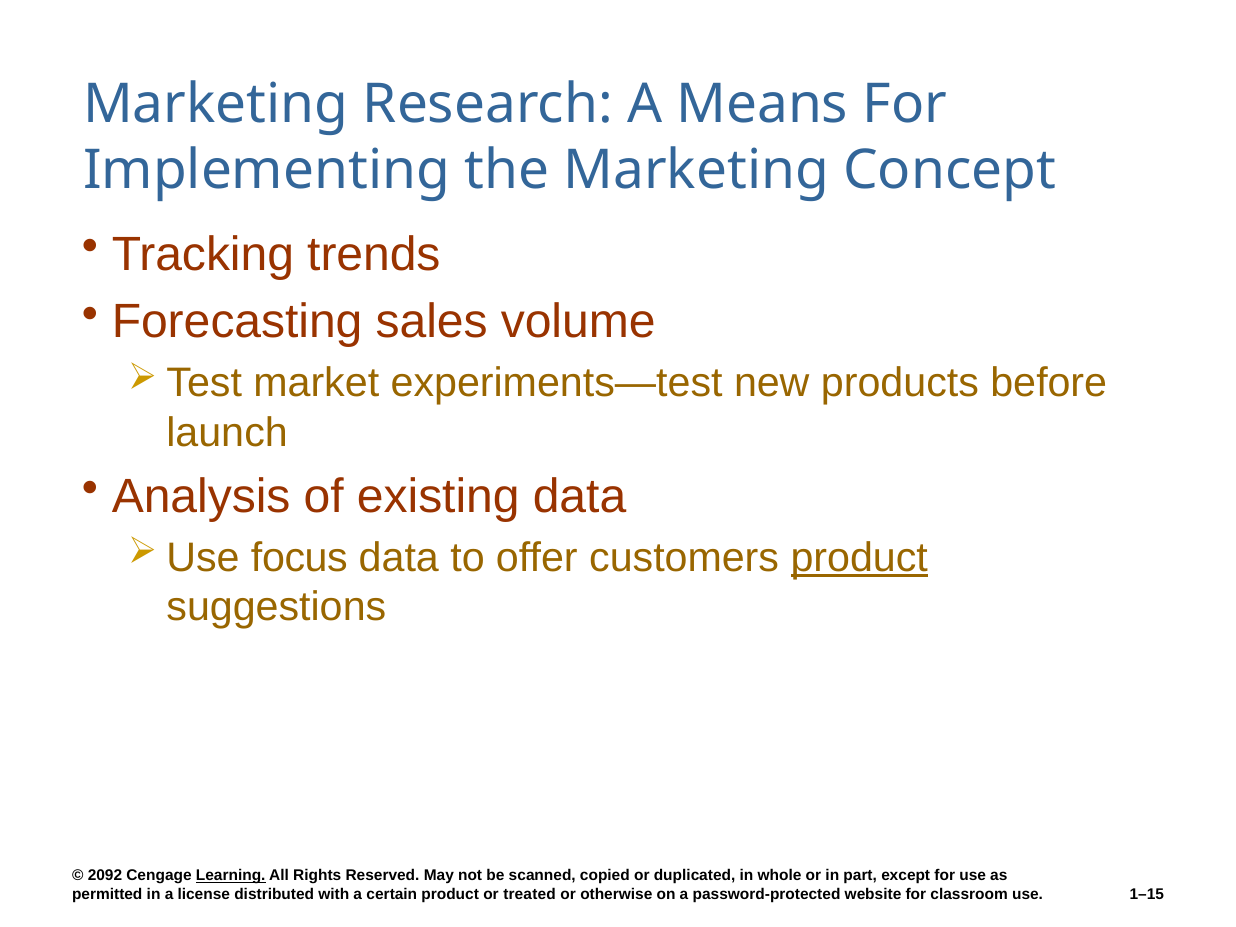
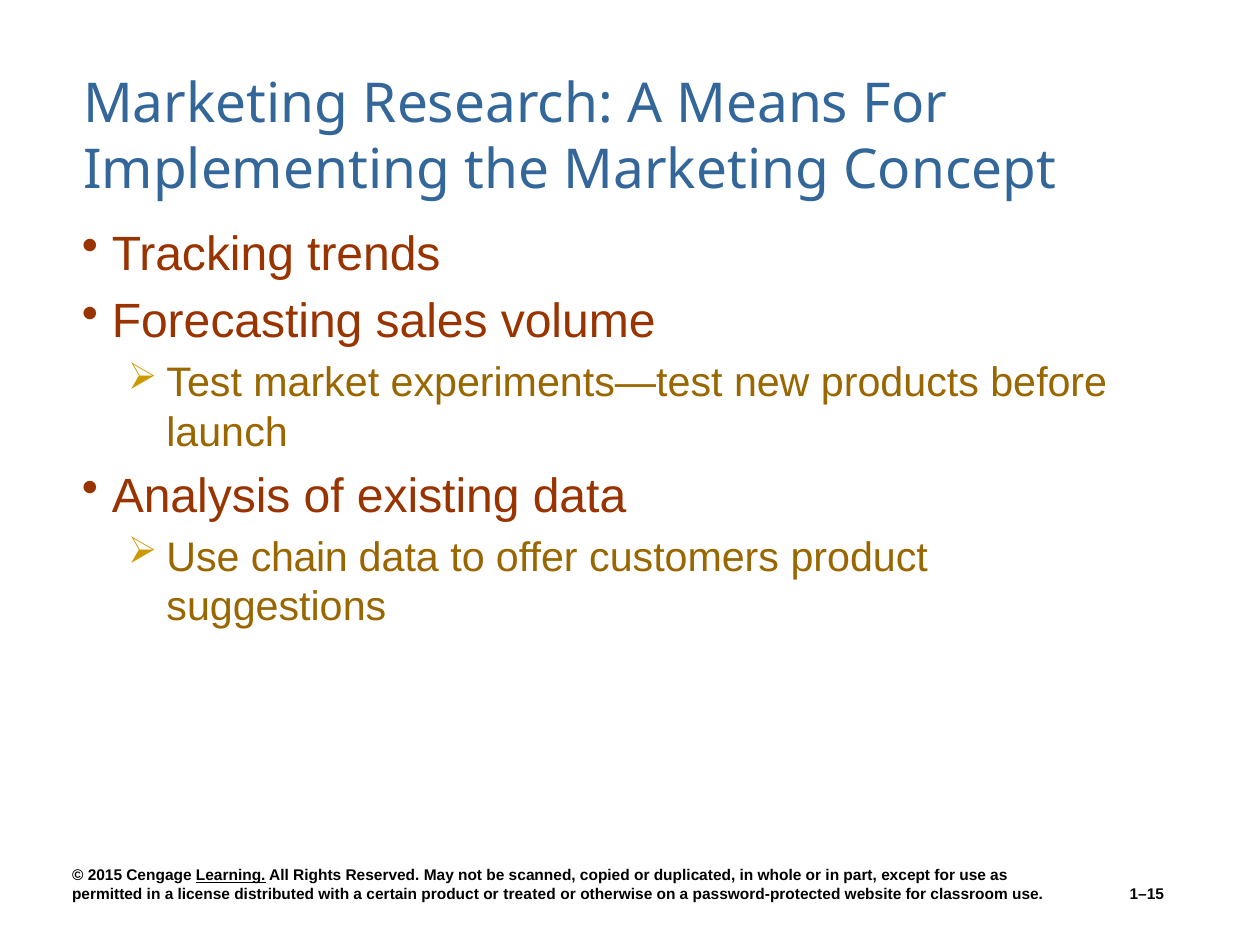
focus: focus -> chain (299, 558)
product underline: present -> none (859, 558)
2092: 2092 -> 2015 (105, 876)
